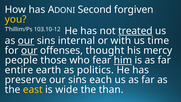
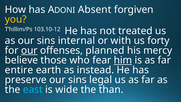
Second: Second -> Absent (95, 10)
treated underline: present -> none (135, 31)
our underline: present -> none (26, 41)
time: time -> forty (158, 41)
thought: thought -> planned (105, 50)
people: people -> believe (21, 60)
politics: politics -> instead (95, 70)
each: each -> legal (101, 80)
east colour: yellow -> light blue (33, 89)
